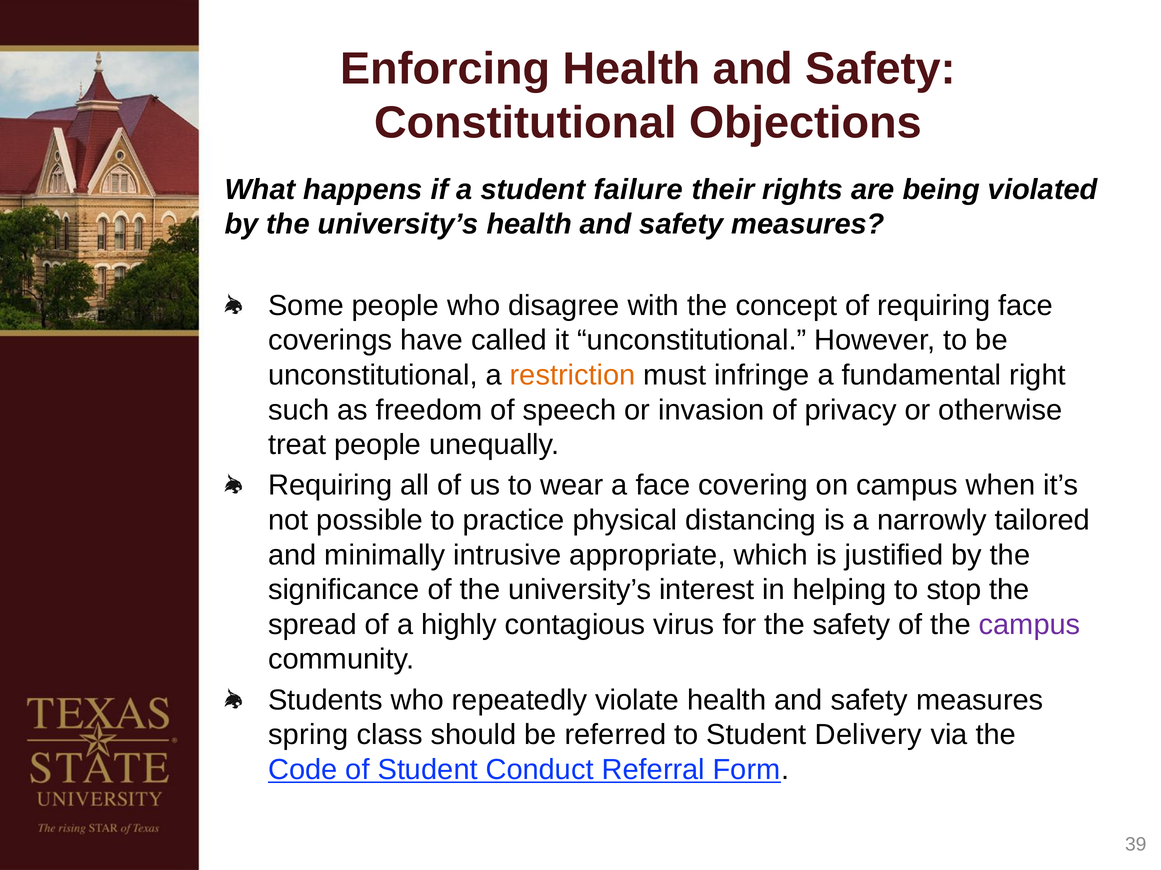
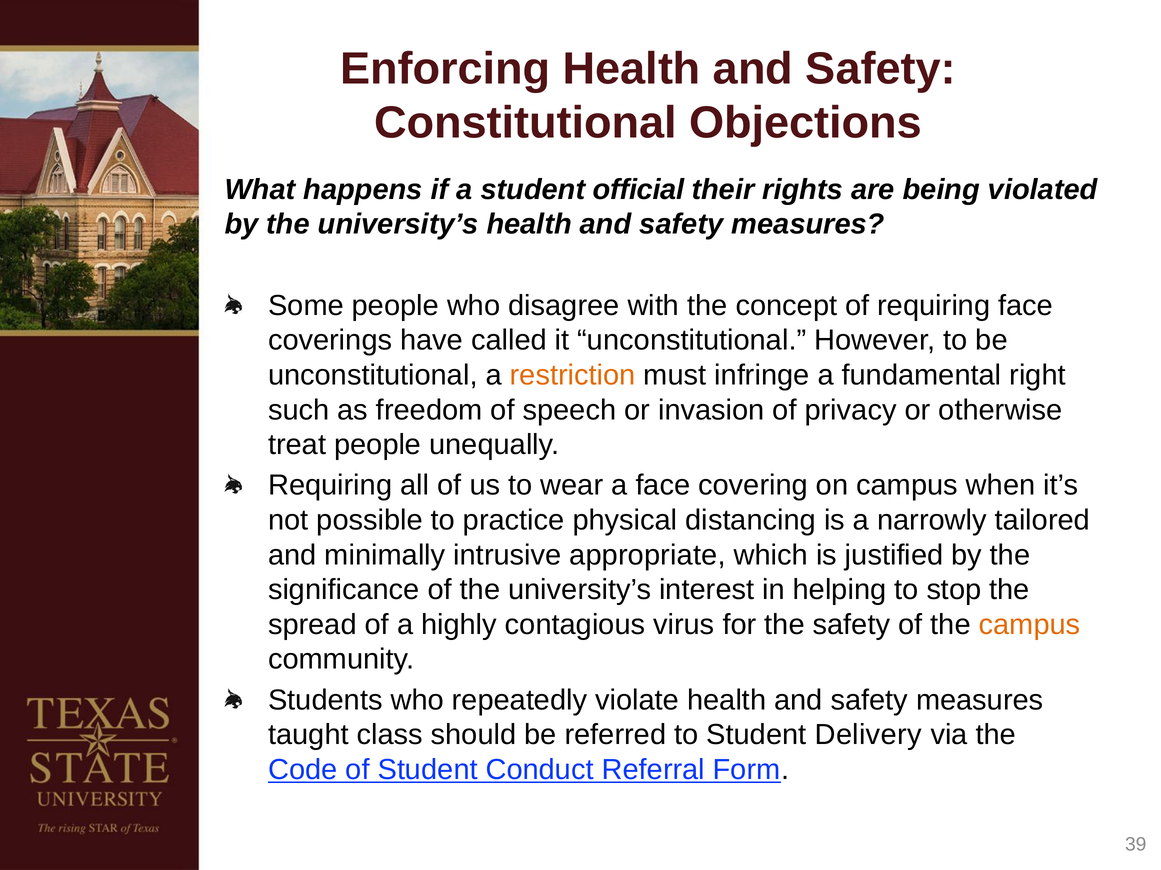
failure: failure -> official (639, 190)
campus colour: purple -> orange (1030, 625)
spring: spring -> taught (308, 735)
